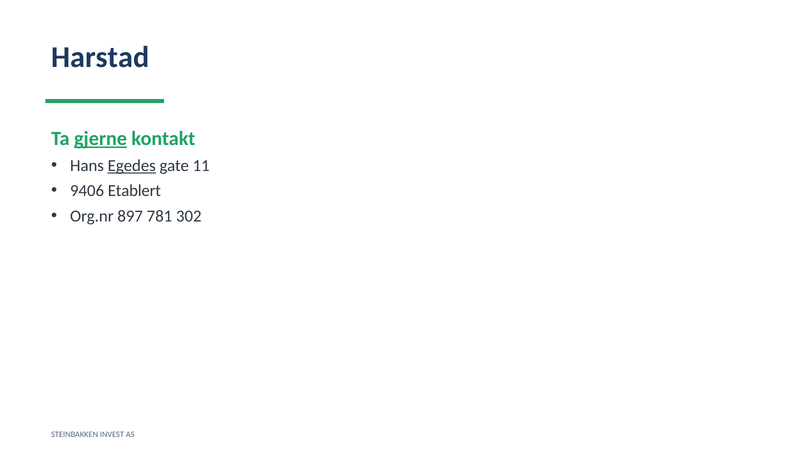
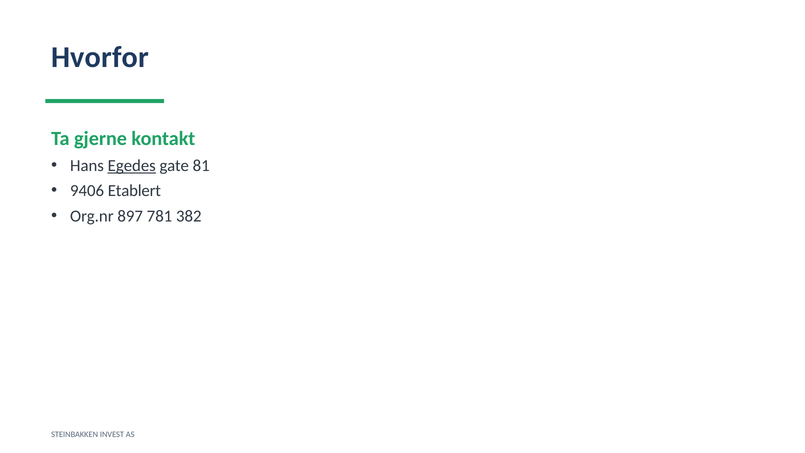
Harstad: Harstad -> Hvorfor (100, 57)
gjerne underline: present -> none (101, 139)
11: 11 -> 81 (201, 166)
302: 302 -> 382 (189, 216)
